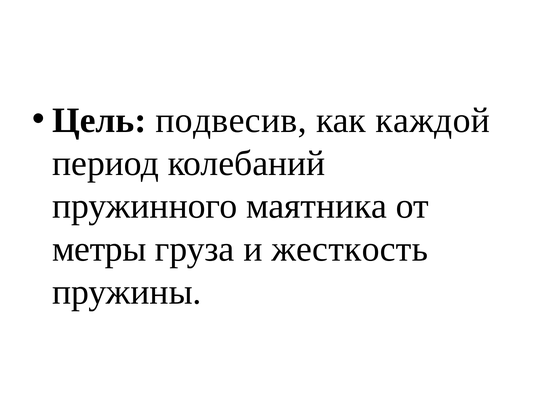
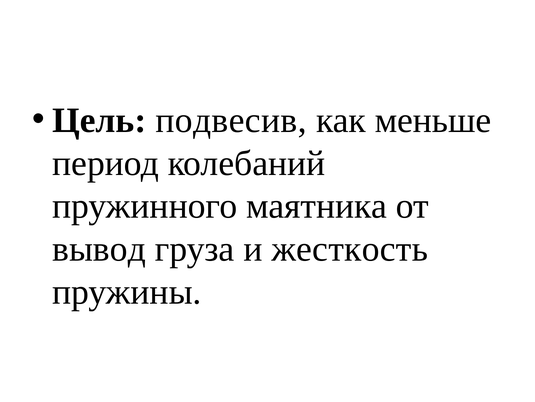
каждой: каждой -> меньше (433, 120)
метры: метры -> вывод (99, 249)
